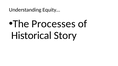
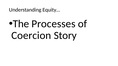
Historical: Historical -> Coercion (31, 36)
